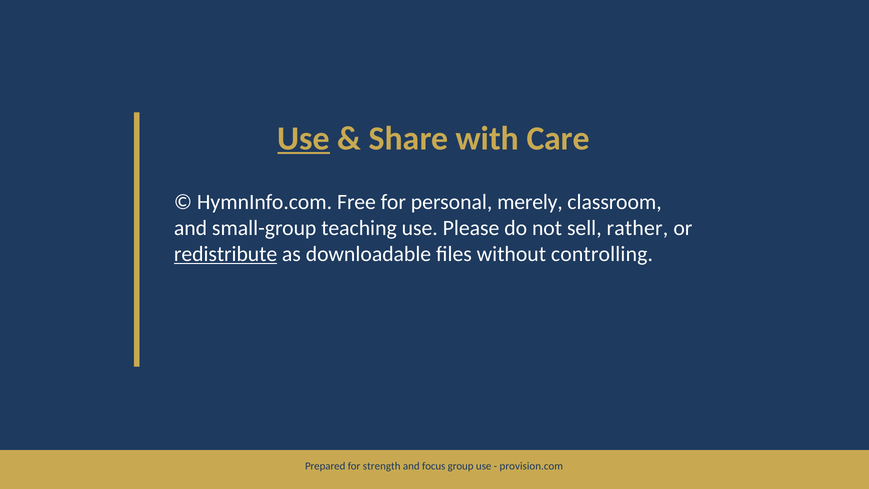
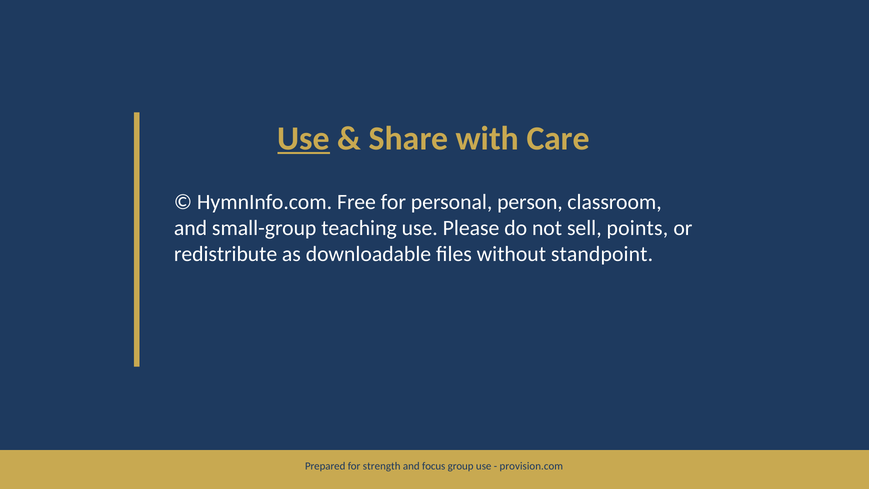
merely: merely -> person (530, 202)
rather: rather -> points (637, 228)
redistribute underline: present -> none (226, 254)
controlling: controlling -> standpoint (602, 254)
